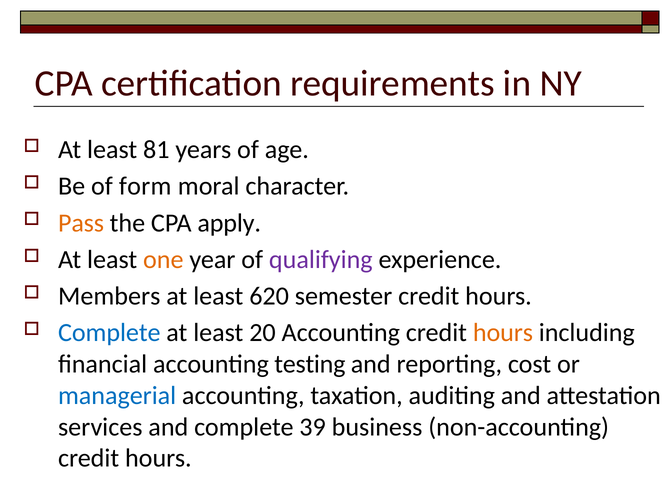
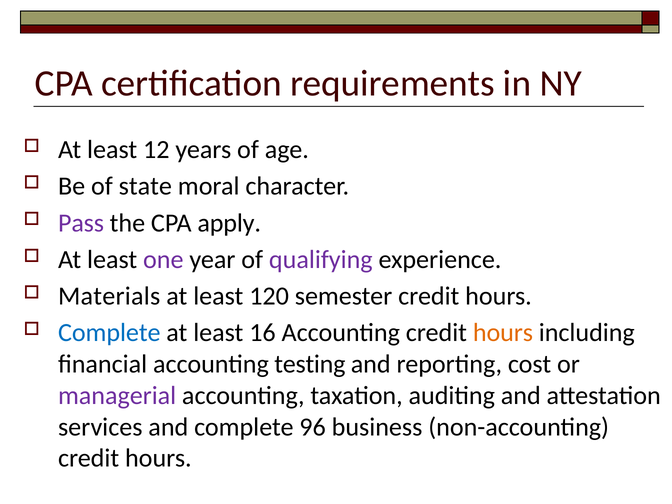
81: 81 -> 12 (156, 150)
form: form -> state (145, 186)
Pass colour: orange -> purple (81, 223)
one colour: orange -> purple (163, 260)
Members: Members -> Materials (109, 296)
620: 620 -> 120 (269, 296)
20: 20 -> 16 (262, 333)
managerial colour: blue -> purple (117, 396)
39: 39 -> 96 (313, 427)
